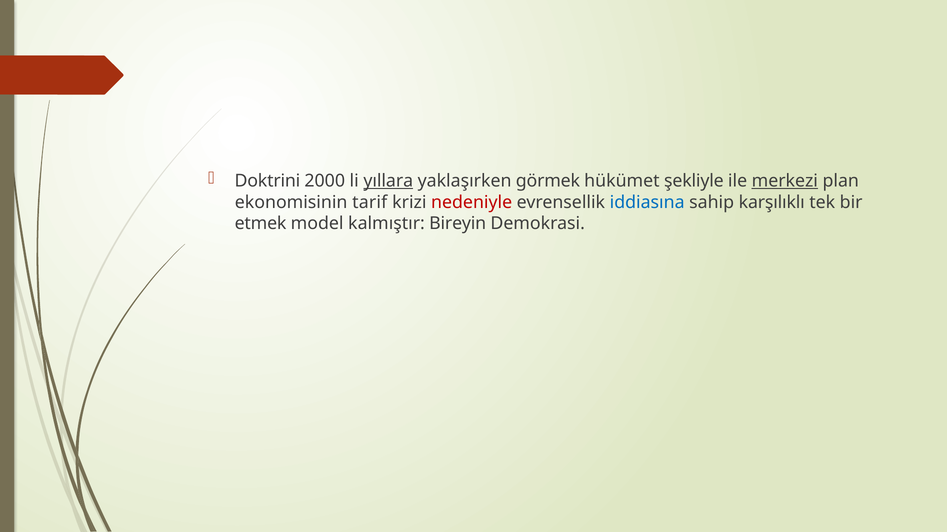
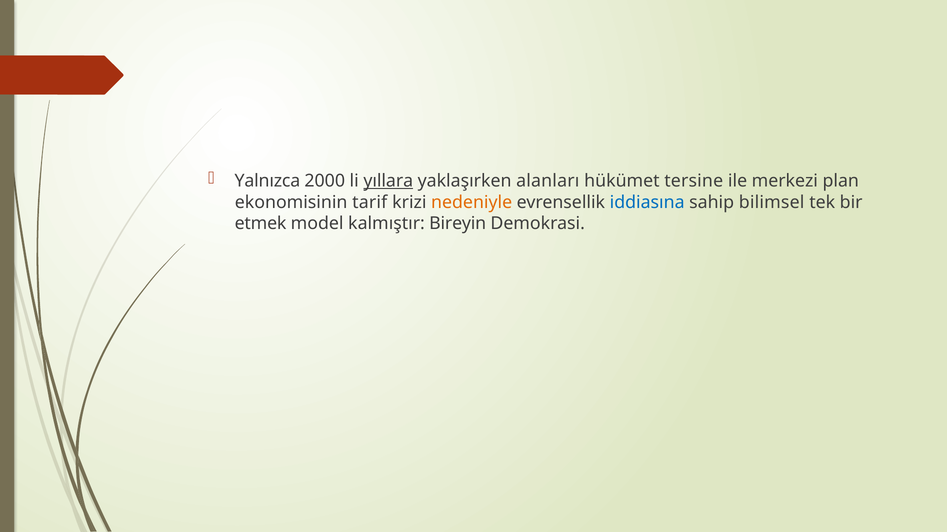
Doktrini: Doktrini -> Yalnızca (267, 181)
görmek: görmek -> alanları (548, 181)
şekliyle: şekliyle -> tersine (694, 181)
merkezi underline: present -> none (785, 181)
nedeniyle colour: red -> orange (472, 202)
karşılıklı: karşılıklı -> bilimsel (772, 202)
